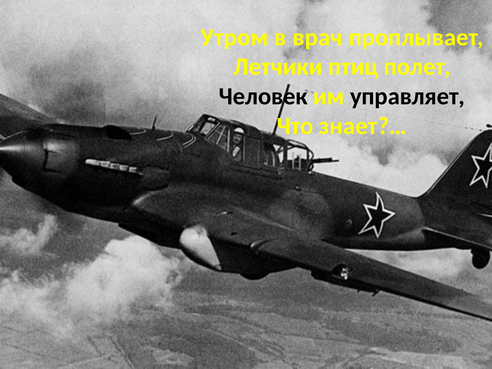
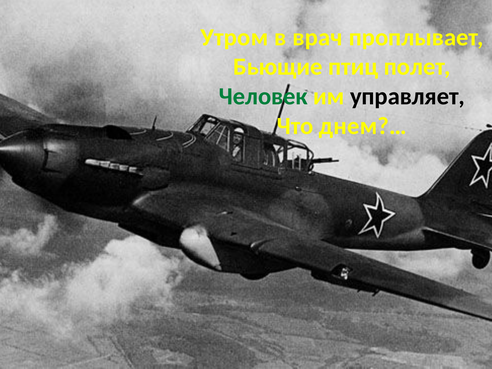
Летчики: Летчики -> Бьющие (278, 67)
Человек colour: black -> green (263, 96)
знает?…: знает?… -> днем?… (363, 126)
